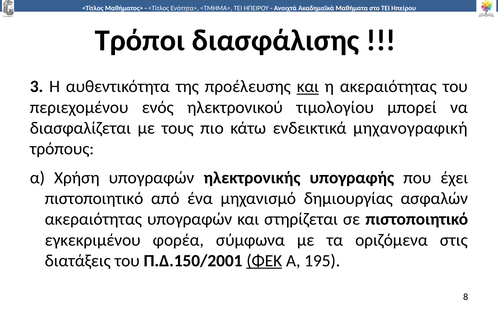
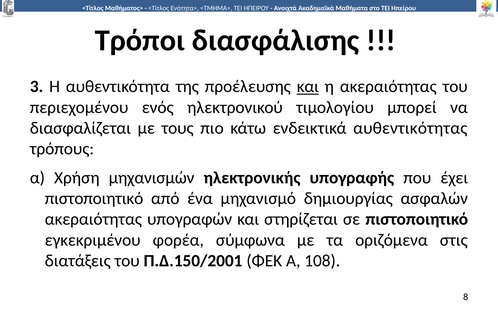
μηχανογραφική: μηχανογραφική -> αυθεντικότητας (410, 128)
Χρήση υπογραφών: υπογραφών -> μηχανισμών (152, 178)
ΦΕΚ underline: present -> none (264, 261)
195: 195 -> 108 (322, 261)
